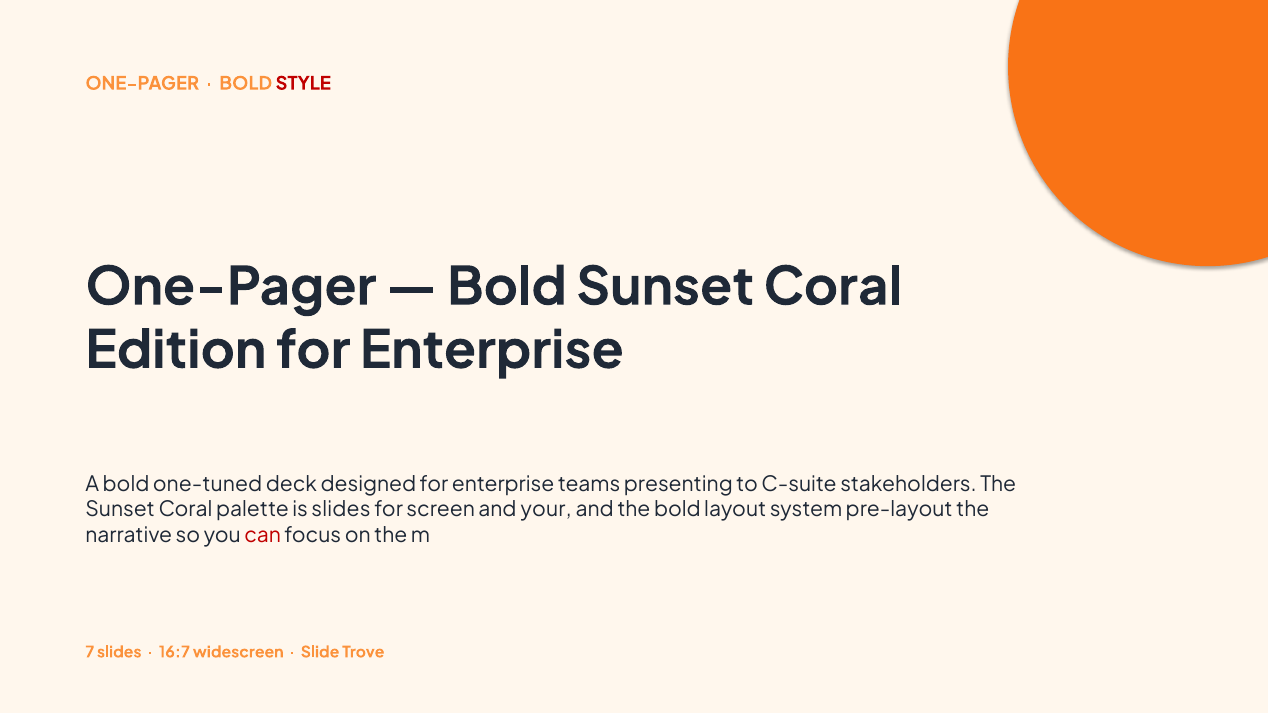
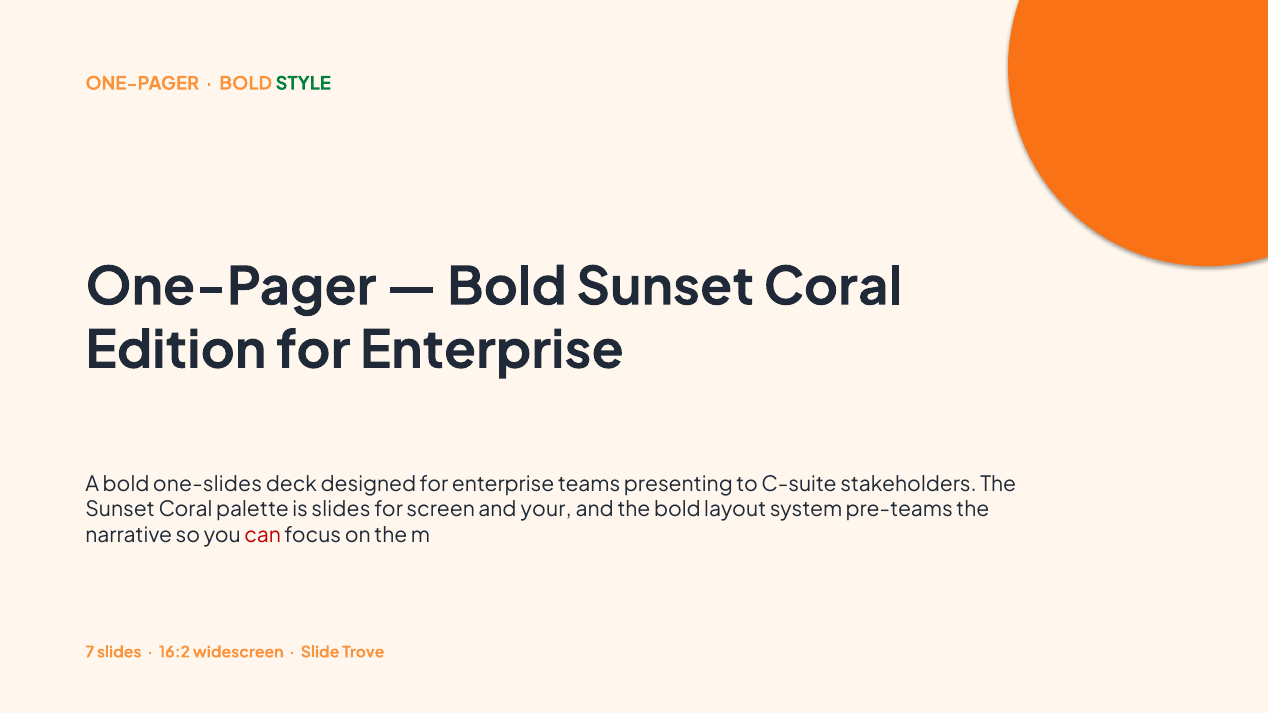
STYLE colour: red -> green (303, 84)
one-tuned: one-tuned -> one-slides (207, 485)
pre-layout: pre-layout -> pre-teams (899, 510)
16:7: 16:7 -> 16:2 (174, 652)
